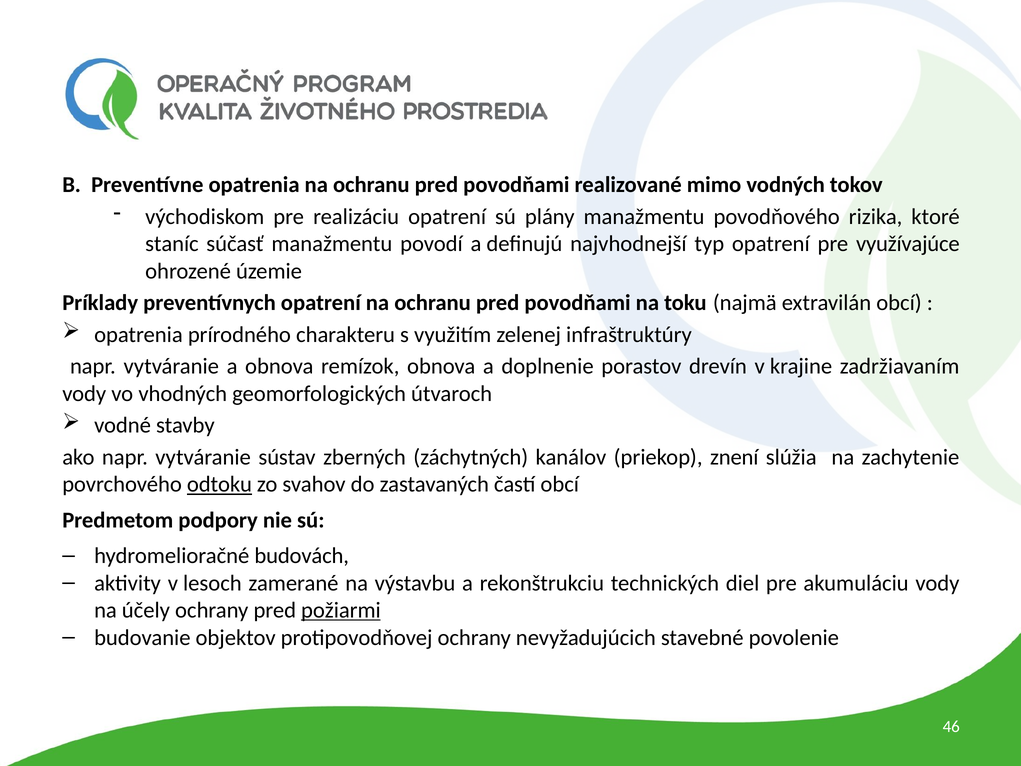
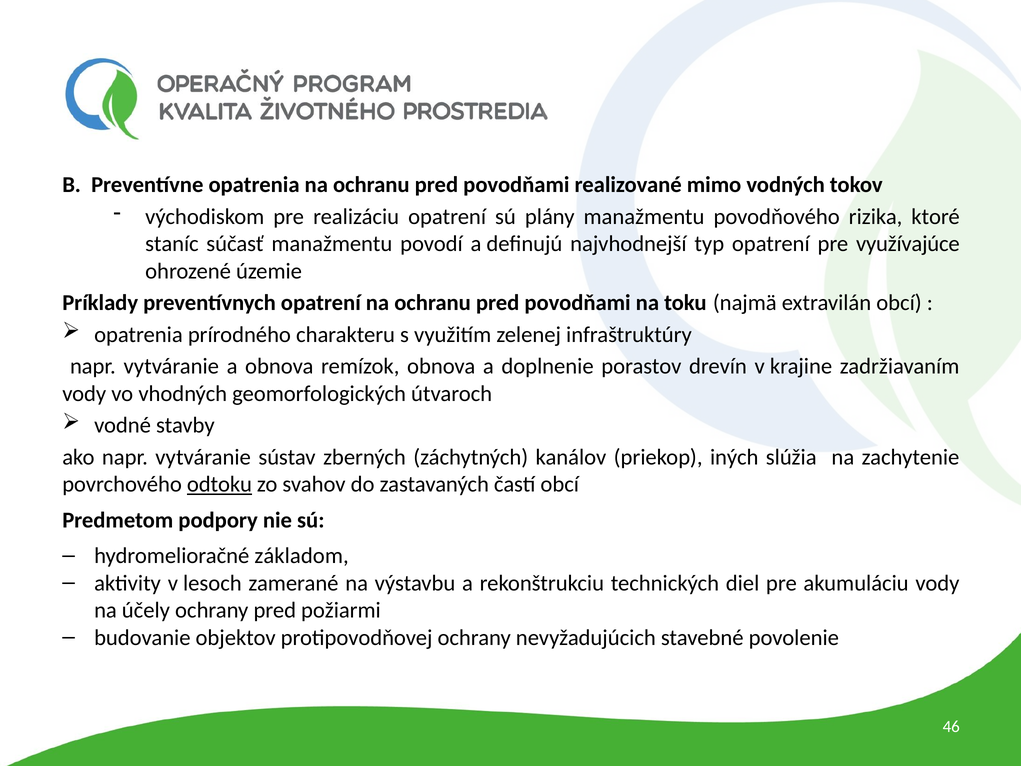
znení: znení -> iných (734, 457)
budovách: budovách -> základom (302, 556)
požiarmi underline: present -> none (341, 610)
